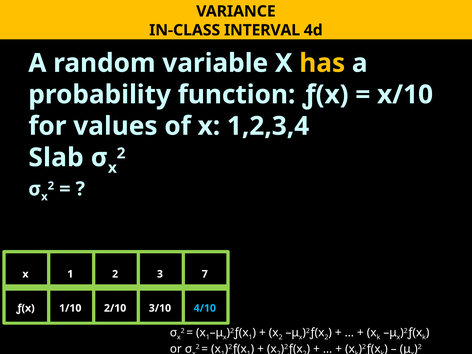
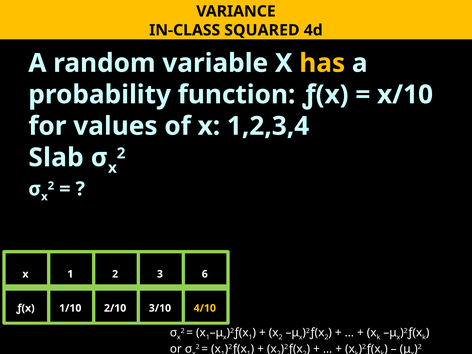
INTERVAL: INTERVAL -> SQUARED (262, 30)
7: 7 -> 6 (205, 274)
4/10 colour: light blue -> yellow (205, 308)
